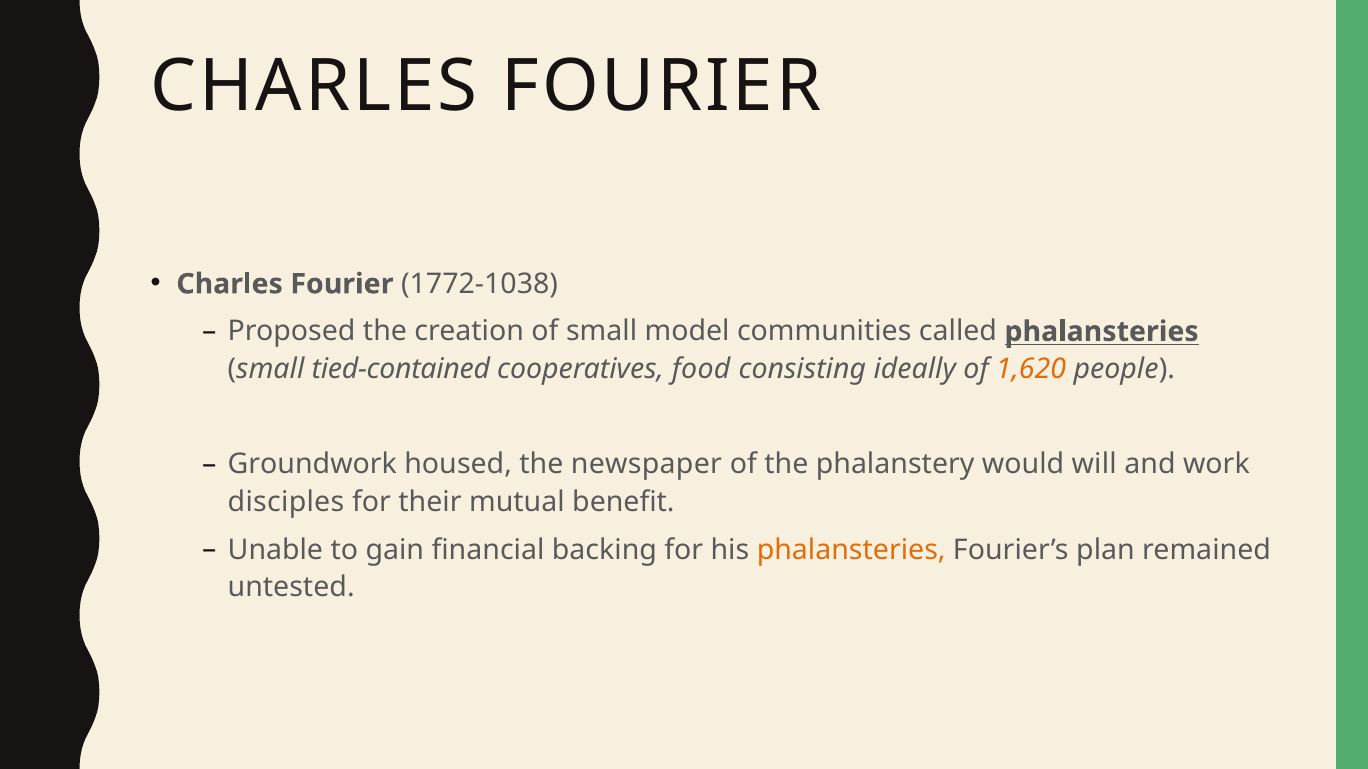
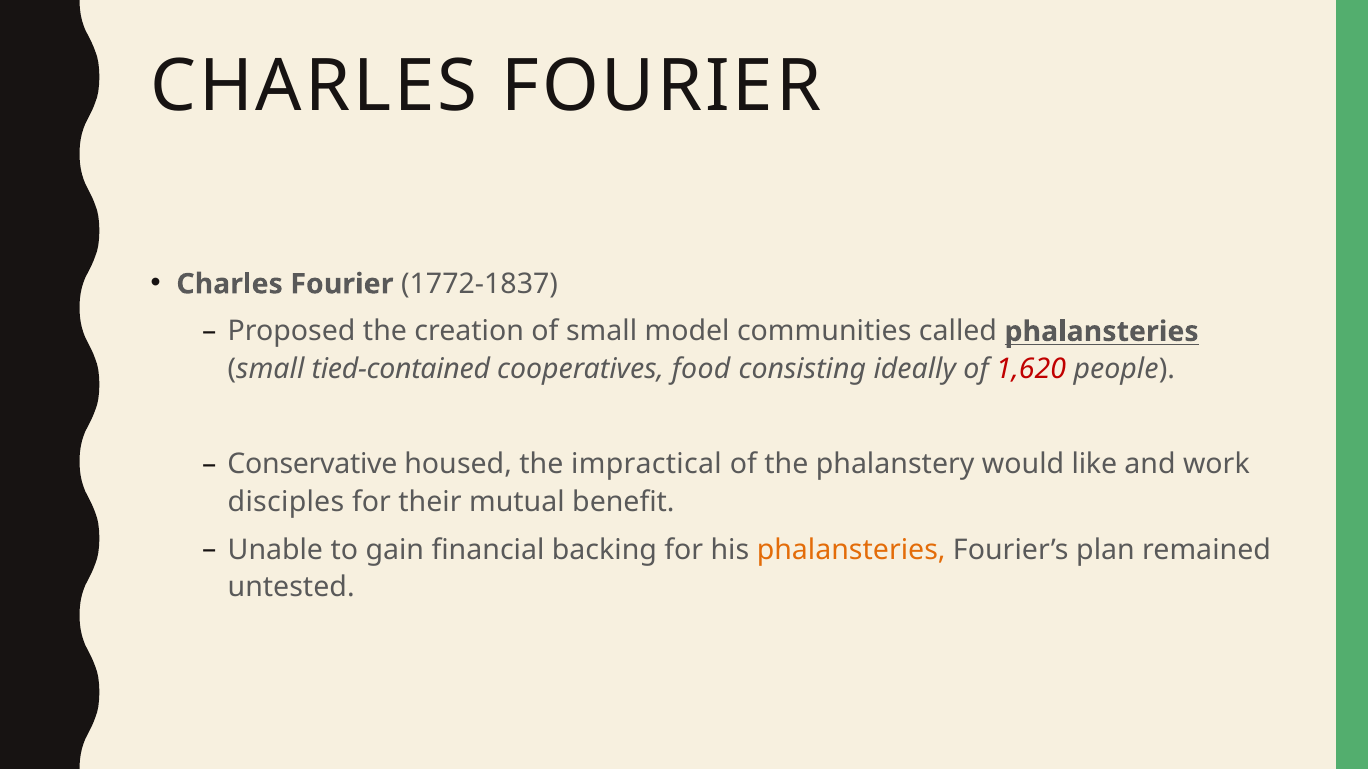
1772-1038: 1772-1038 -> 1772-1837 (480, 284)
1,620 colour: orange -> red (1031, 369)
Groundwork: Groundwork -> Conservative (312, 465)
newspaper: newspaper -> impractical (646, 465)
will: will -> like (1094, 465)
